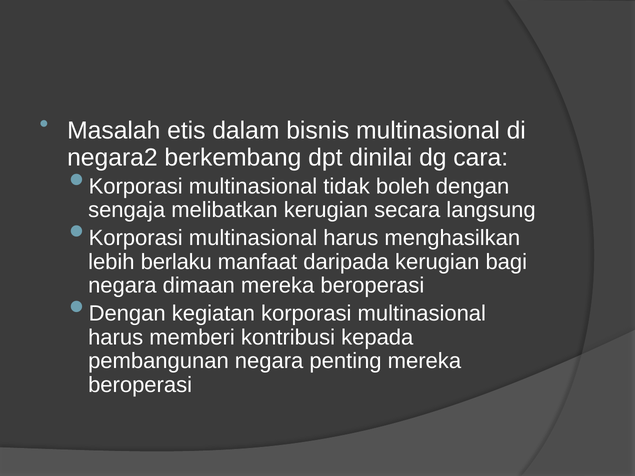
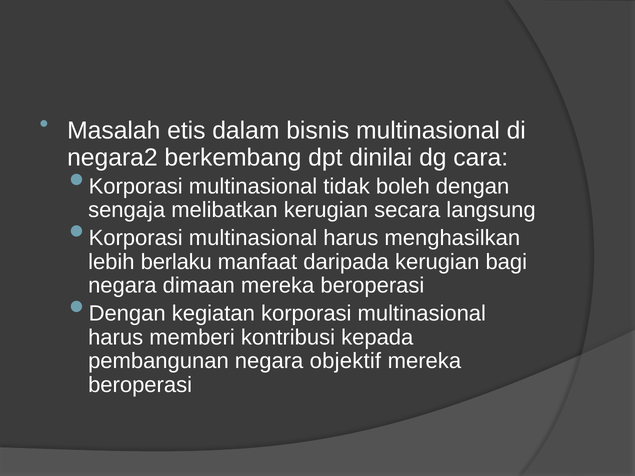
penting: penting -> objektif (345, 361)
